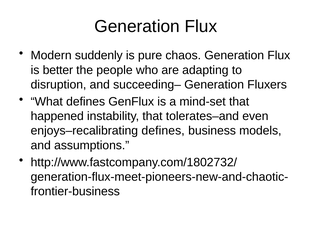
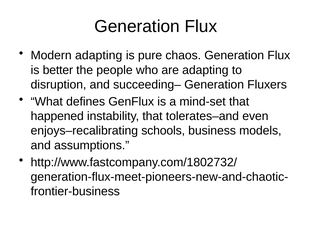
Modern suddenly: suddenly -> adapting (99, 55)
enjoys–recalibrating defines: defines -> schools (163, 130)
